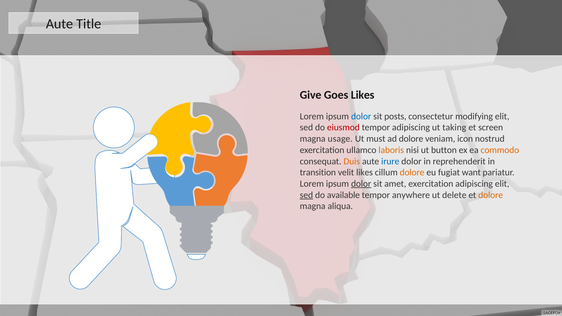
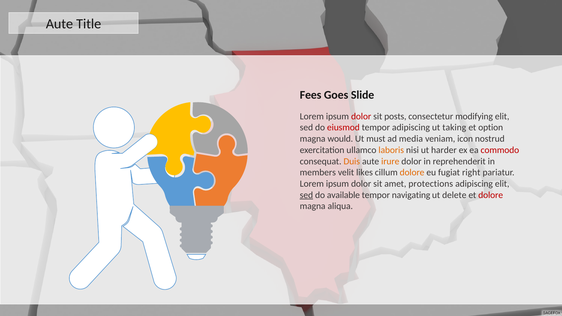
Give: Give -> Fees (311, 95)
Goes Likes: Likes -> Slide (363, 95)
dolor colour: blue -> red (361, 116)
screen: screen -> option (491, 128)
usage: usage -> would (340, 139)
ad dolore: dolore -> media (411, 139)
button: button -> harder (444, 150)
commodo colour: orange -> red (500, 150)
irure colour: blue -> orange (390, 161)
transition: transition -> members (318, 173)
want: want -> right (471, 173)
dolor underline: present -> none (361, 184)
amet exercitation: exercitation -> protections (431, 184)
anywhere: anywhere -> navigating (411, 195)
dolore colour: orange -> red (491, 195)
